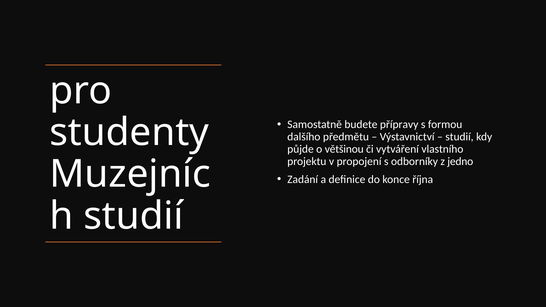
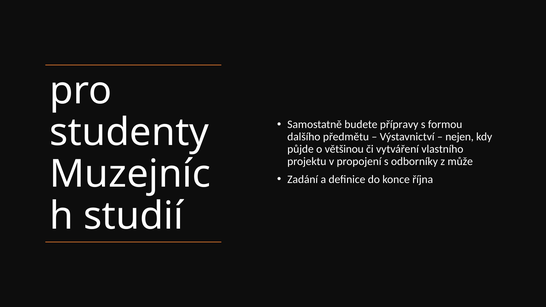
studií: studií -> nejen (460, 137)
jedno: jedno -> může (460, 161)
